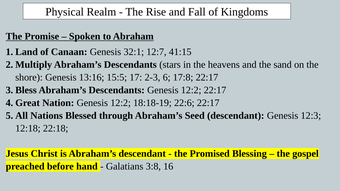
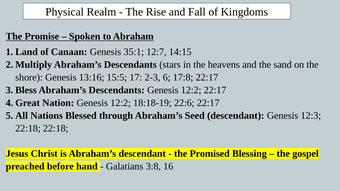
32:1: 32:1 -> 35:1 (134, 52)
41:15: 41:15 -> 14:15 (180, 52)
12:18: 12:18 -> 22:18 (28, 128)
